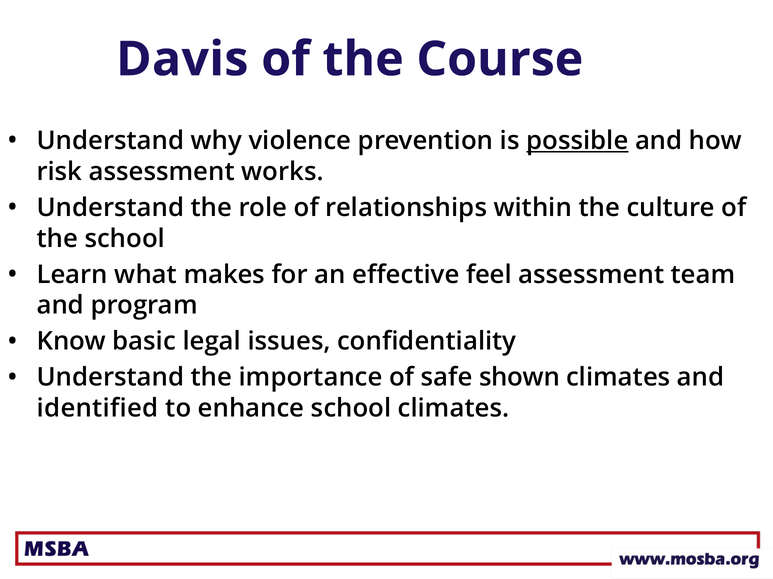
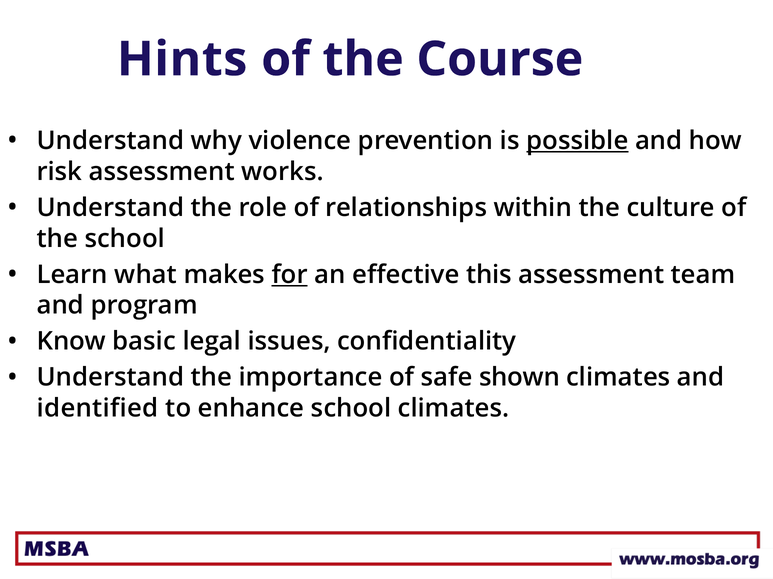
Davis: Davis -> Hints (182, 59)
for underline: none -> present (290, 275)
feel: feel -> this (489, 275)
